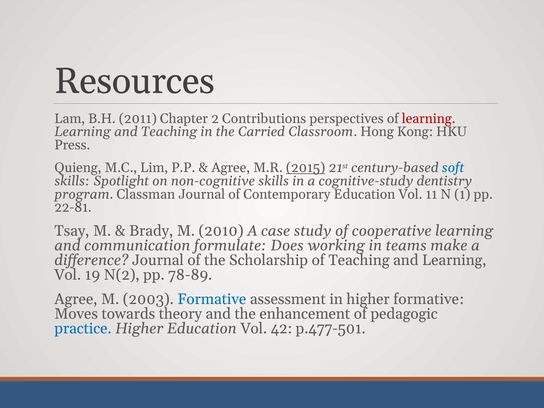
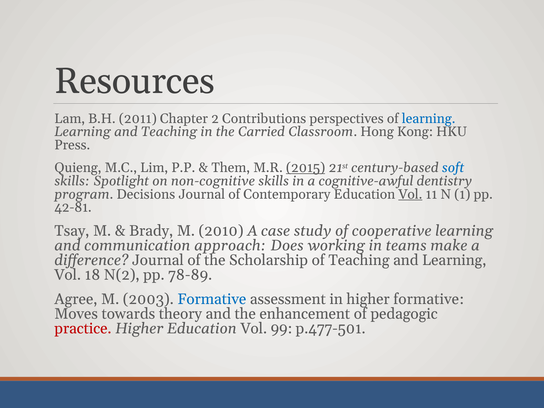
learning colour: red -> blue (429, 119)
Agree: Agree -> Them (231, 168)
cognitive-study: cognitive-study -> cognitive-awful (366, 181)
Classman: Classman -> Decisions (146, 194)
Vol underline: none -> present (410, 194)
22-81: 22-81 -> 42-81 (73, 207)
formulate: formulate -> approach (230, 245)
19: 19 -> 18 (92, 275)
practice colour: blue -> red (83, 328)
42: 42 -> 99 (281, 328)
